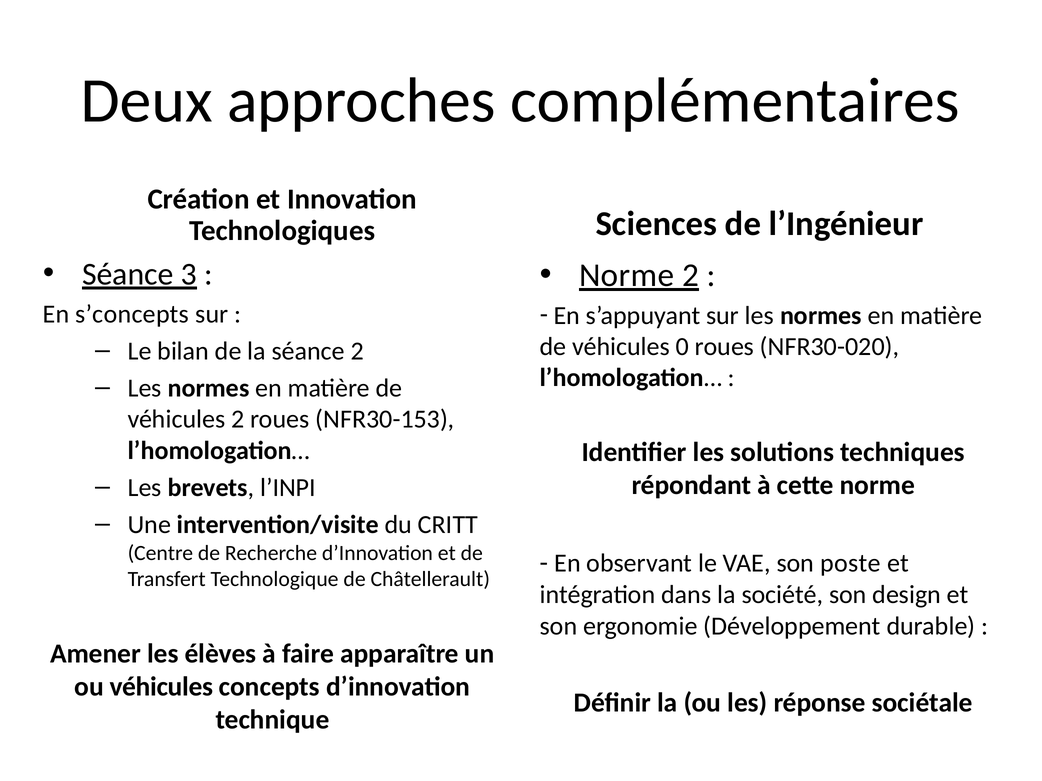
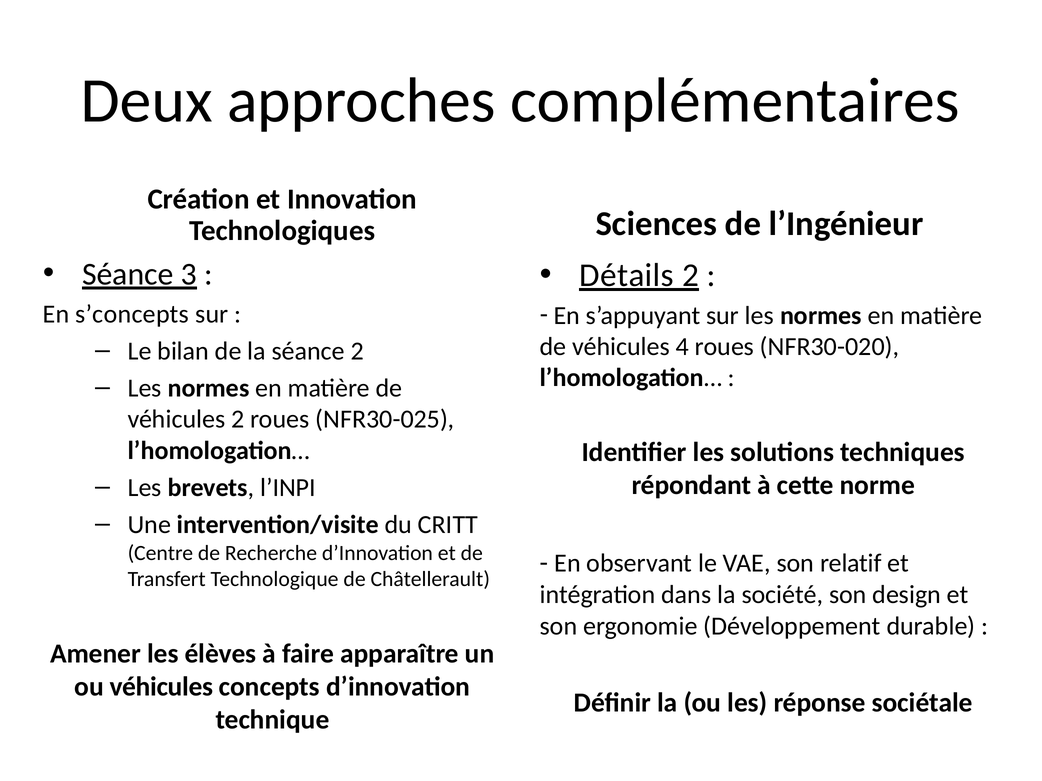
Norme: Norme -> Détails (627, 275)
0: 0 -> 4 (682, 347)
NFR30-153: NFR30-153 -> NFR30-025 (385, 420)
poste: poste -> relatif (851, 564)
